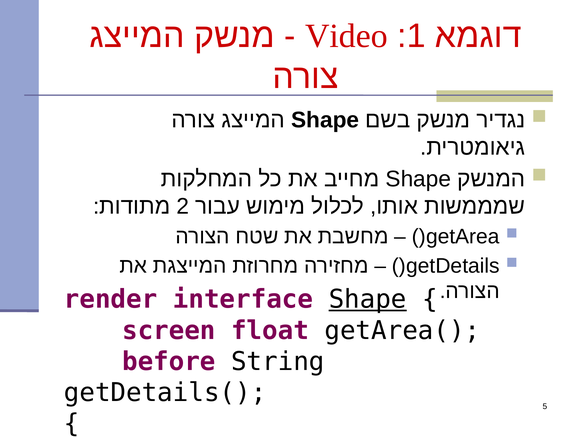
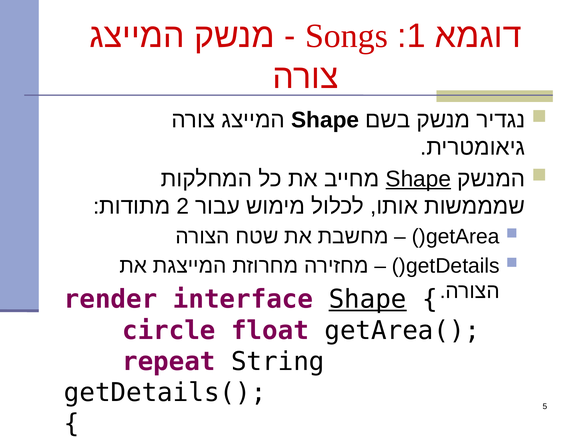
Video: Video -> Songs (346, 36)
Shape underline: none -> present (418, 179)
screen: screen -> circle (169, 330)
before: before -> repeat (169, 361)
